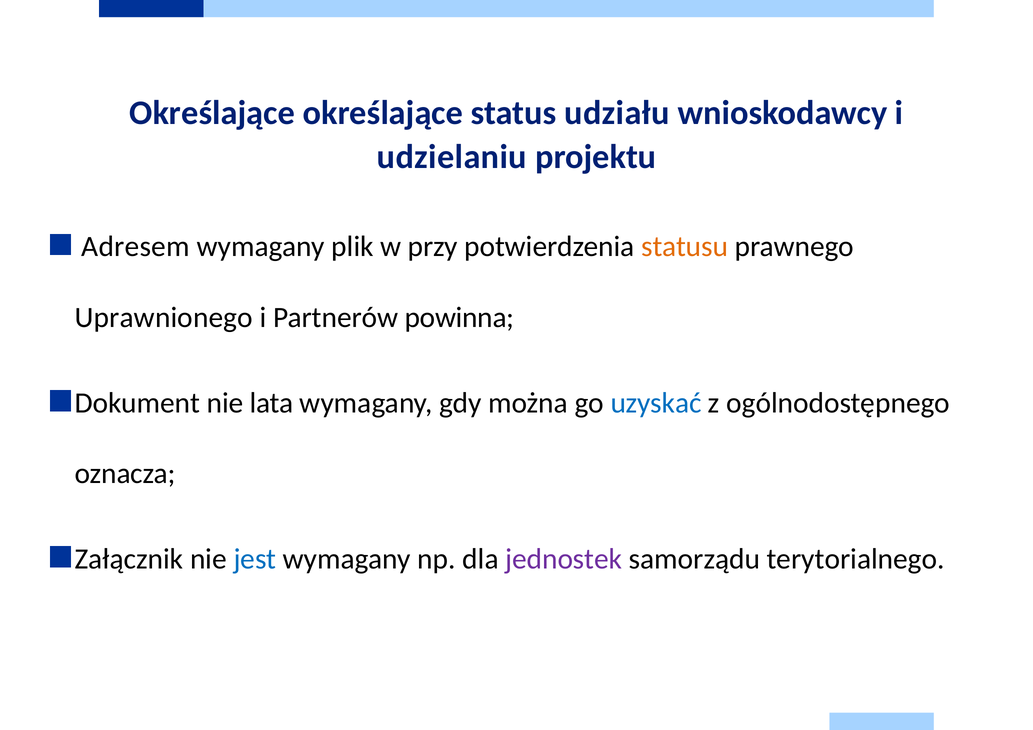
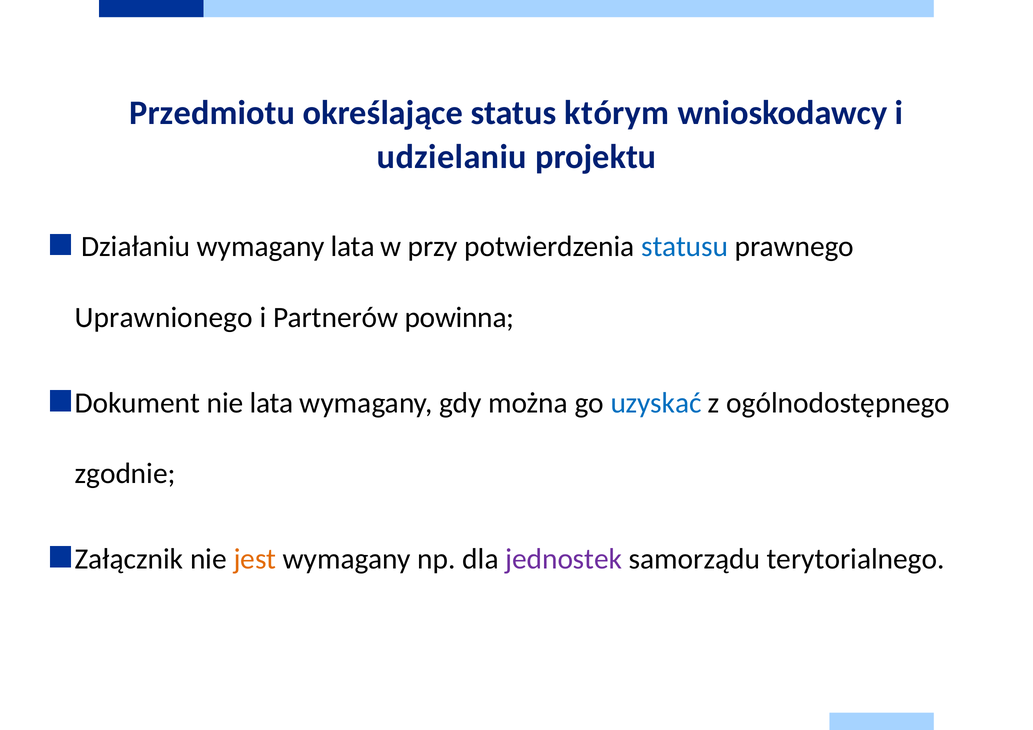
Określające: Określające -> Przedmiotu (212, 113)
udziału: udziału -> którym (617, 113)
Adresem: Adresem -> Działaniu (136, 247)
wymagany plik: plik -> lata (353, 247)
statusu colour: orange -> blue (685, 247)
oznacza: oznacza -> zgodnie (125, 474)
jest colour: blue -> orange (255, 559)
